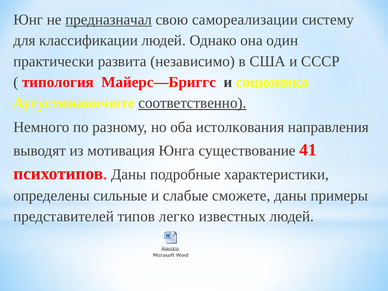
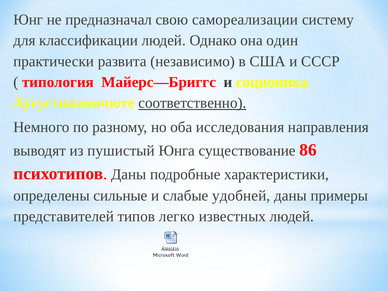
предназначал underline: present -> none (109, 20)
истолкования: истолкования -> исследования (240, 127)
мотивация: мотивация -> пушистый (121, 151)
41: 41 -> 86 (308, 150)
сможете: сможете -> удобней (241, 196)
